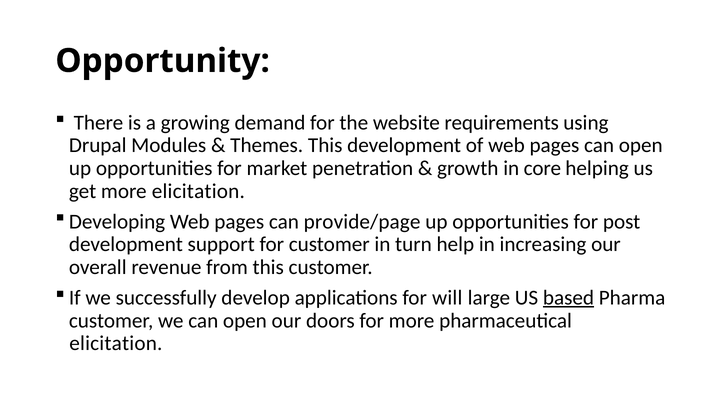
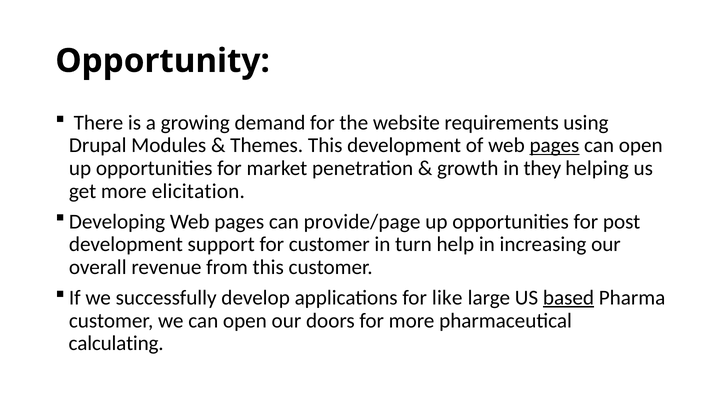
pages underline: none -> present (554, 146)
core: core -> they (542, 168)
will: will -> like (447, 298)
elicitation: elicitation -> calculating (116, 344)
